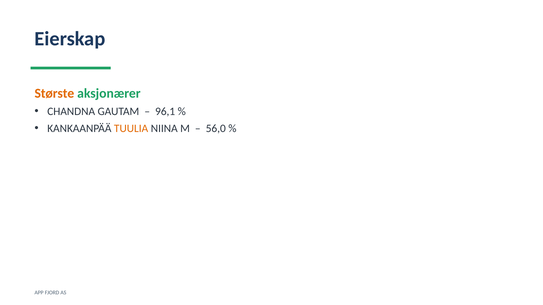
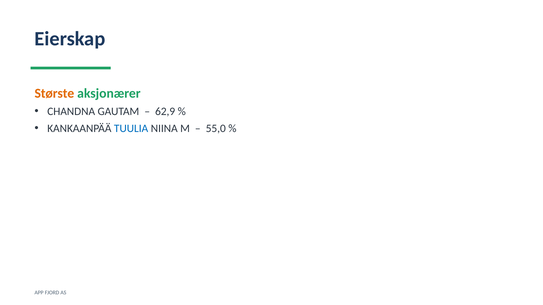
96,1: 96,1 -> 62,9 (165, 112)
TUULIA colour: orange -> blue (131, 129)
56,0: 56,0 -> 55,0 (216, 129)
